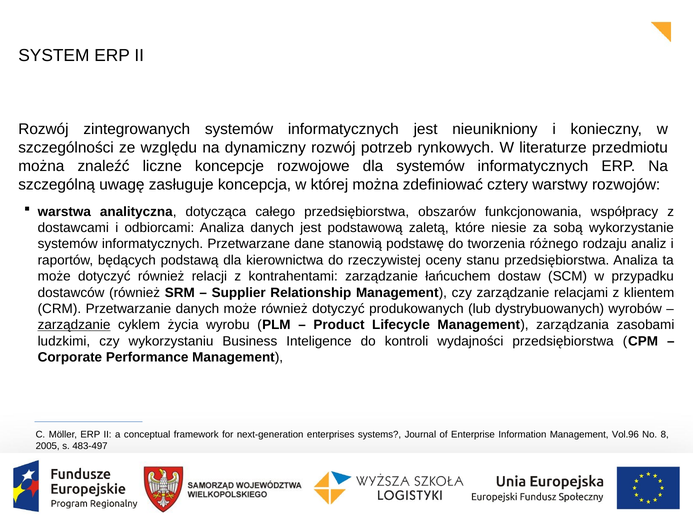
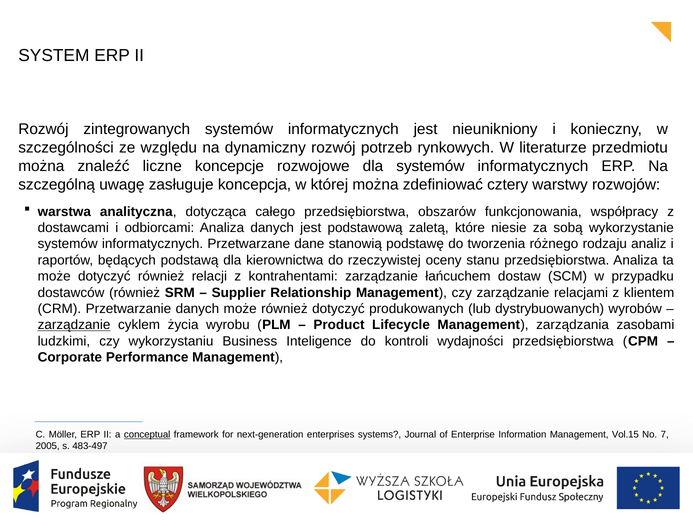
conceptual underline: none -> present (147, 434)
Vol.96: Vol.96 -> Vol.15 (625, 434)
8: 8 -> 7 (665, 434)
